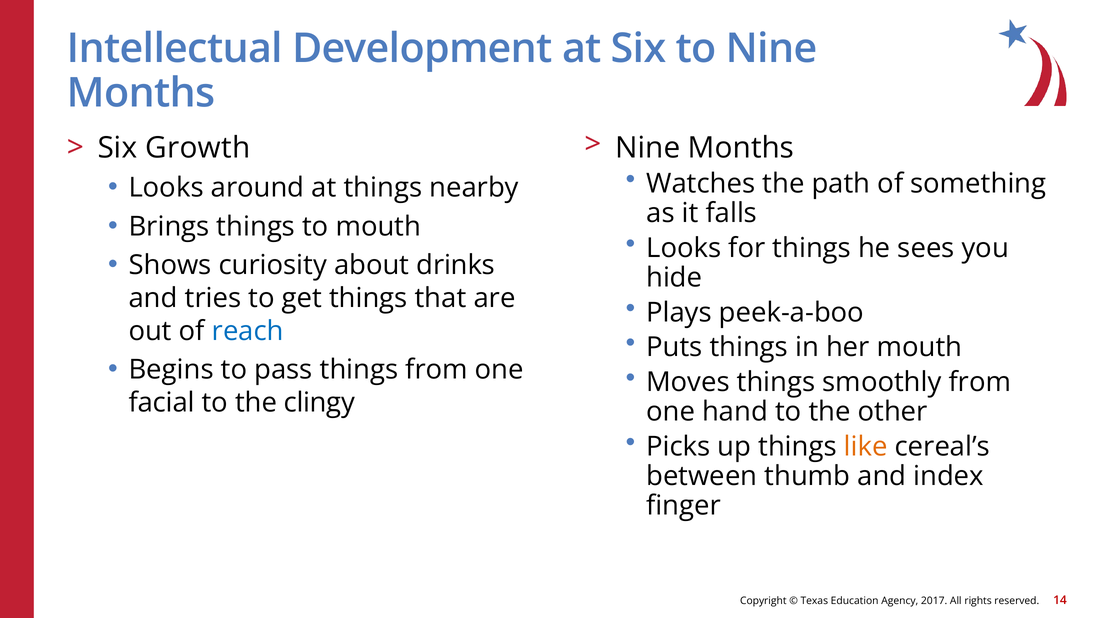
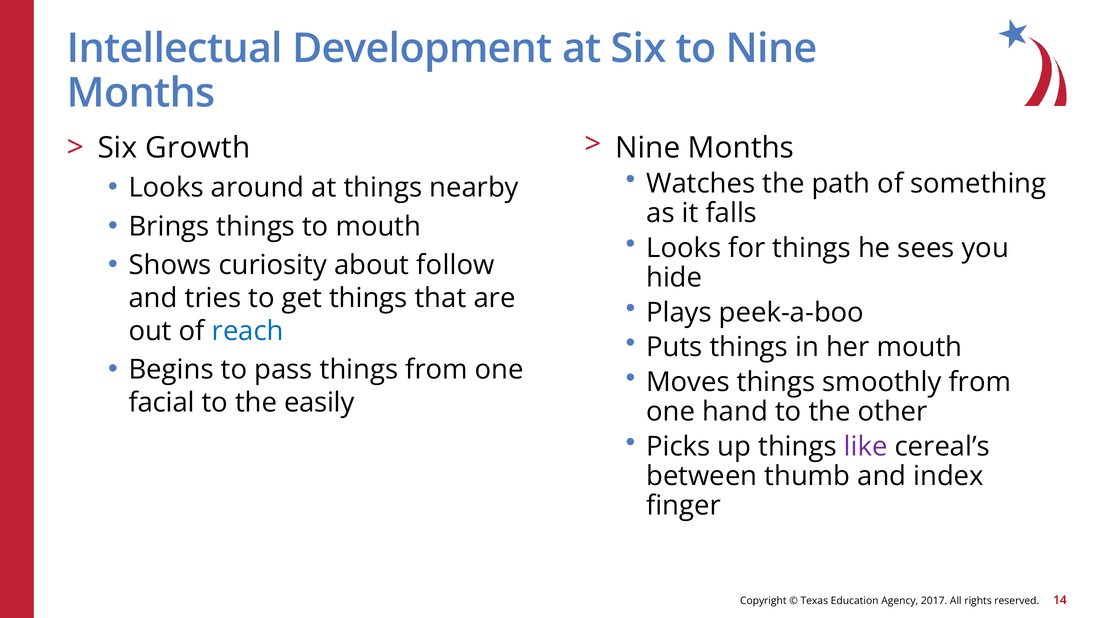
drinks: drinks -> follow (456, 265)
clingy: clingy -> easily (319, 403)
like colour: orange -> purple (866, 447)
